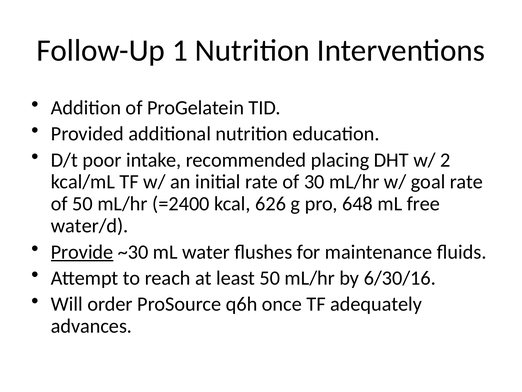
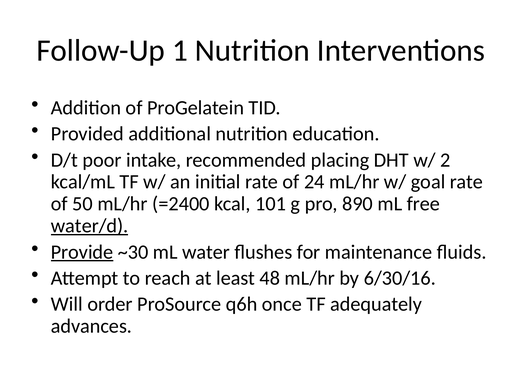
30: 30 -> 24 (314, 182)
626: 626 -> 101 (271, 204)
648: 648 -> 890 (358, 204)
water/d underline: none -> present (90, 226)
least 50: 50 -> 48 (270, 278)
